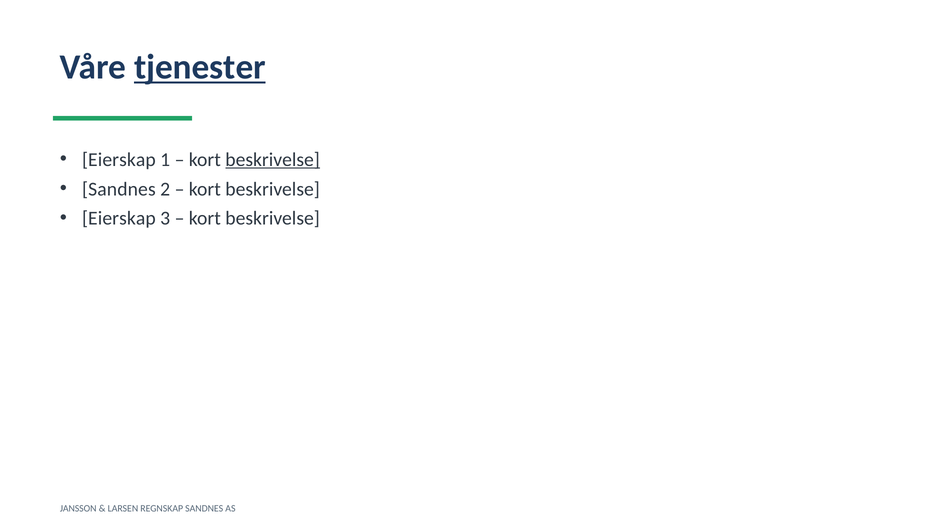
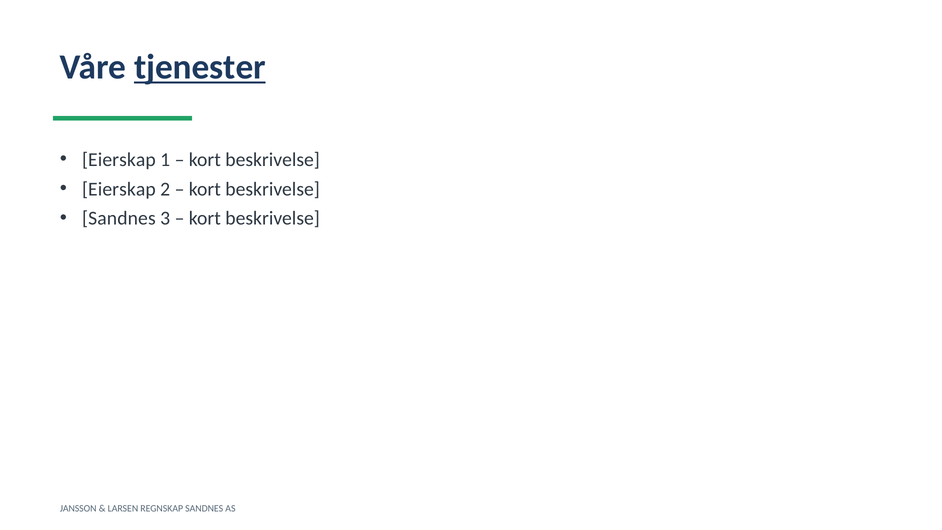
beskrivelse underline: present -> none (273, 160)
Sandnes: Sandnes -> Eierskap (119, 189)
Eierskap: Eierskap -> Sandnes (119, 218)
